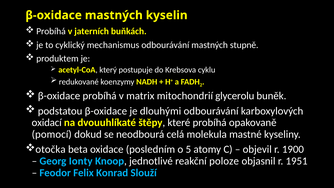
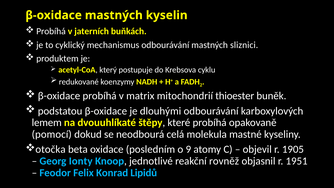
stupně: stupně -> sliznici (244, 45)
glycerolu: glycerolu -> thioester (235, 96)
oxidací: oxidací -> lemem (47, 123)
5: 5 -> 9 (188, 149)
1900: 1900 -> 1905 (293, 149)
poloze: poloze -> rovněž (224, 161)
Slouží: Slouží -> Lipidů (144, 173)
